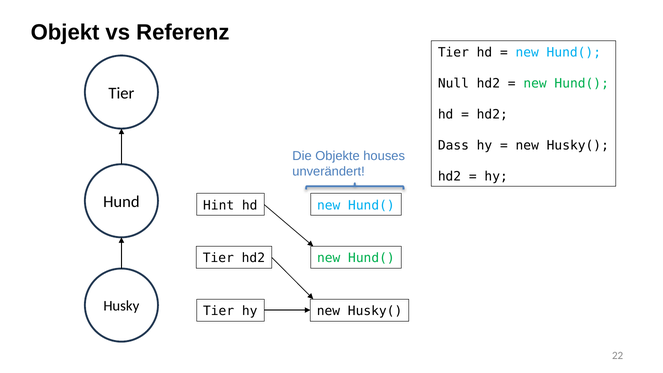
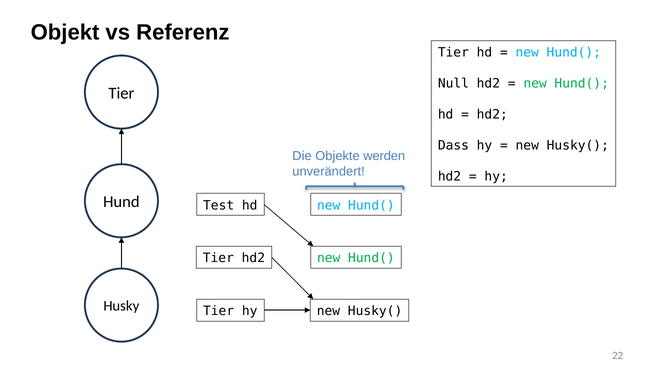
houses: houses -> werden (384, 156)
Hint: Hint -> Test (219, 205)
